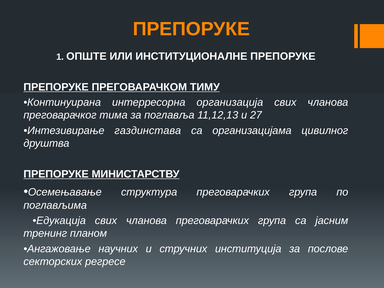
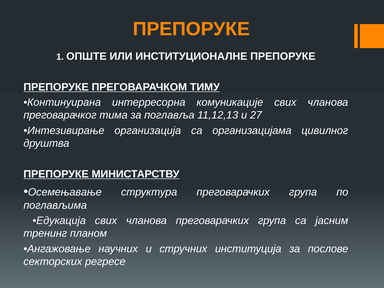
организација: организација -> комуникације (230, 102)
газдинстава: газдинстава -> организација (148, 131)
